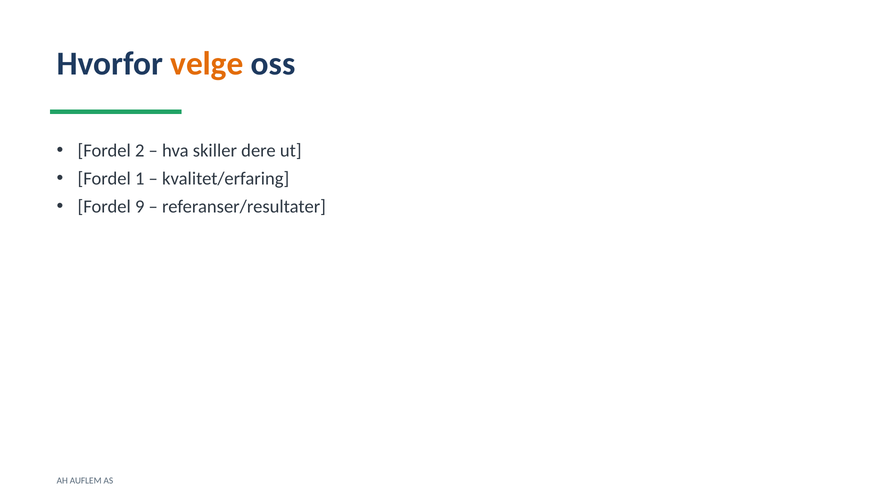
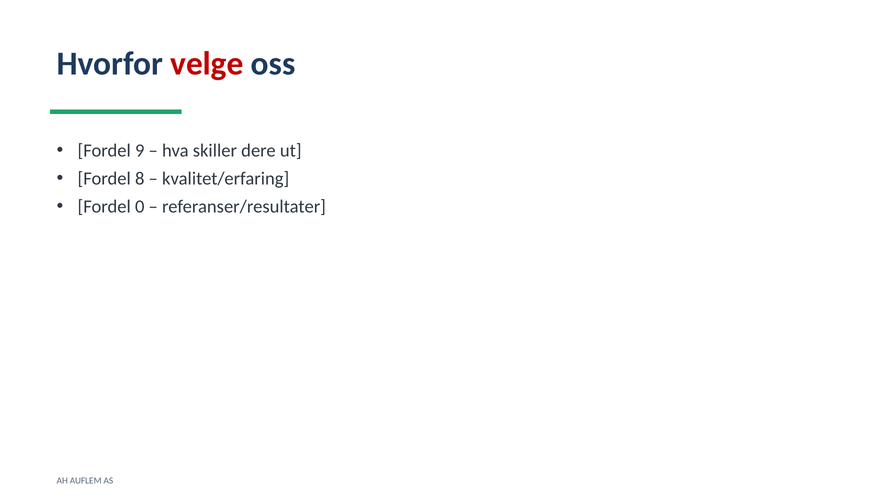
velge colour: orange -> red (207, 64)
2: 2 -> 9 (140, 151)
1: 1 -> 8 (140, 179)
9: 9 -> 0 (140, 207)
